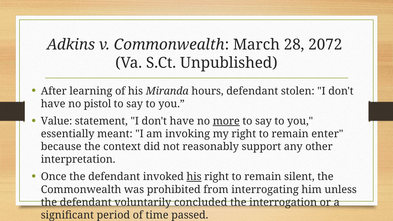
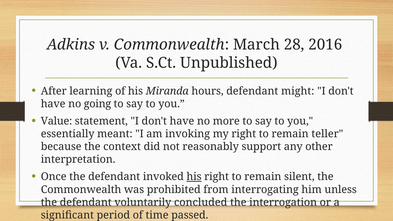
2072: 2072 -> 2016 (325, 45)
stolen: stolen -> might (298, 91)
pistol: pistol -> going (97, 104)
more underline: present -> none (226, 121)
enter: enter -> teller (327, 134)
